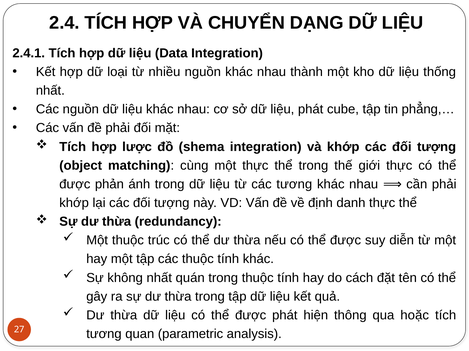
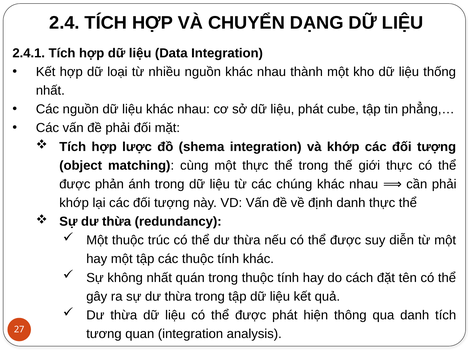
các tương: tương -> chúng (294, 185)
qua hoặc: hoặc -> danh (415, 316)
quan parametric: parametric -> integration (190, 335)
